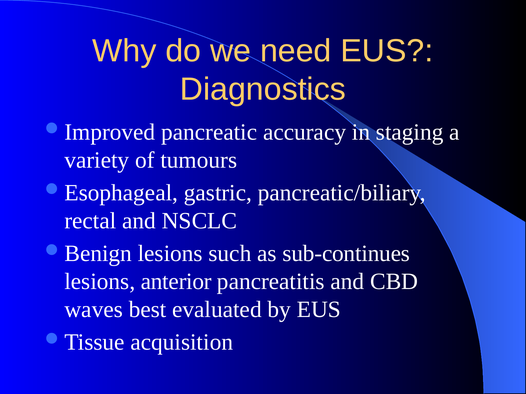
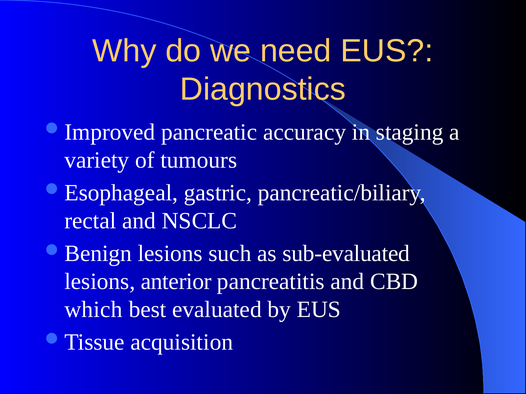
sub-continues: sub-continues -> sub-evaluated (346, 254)
waves: waves -> which (94, 310)
